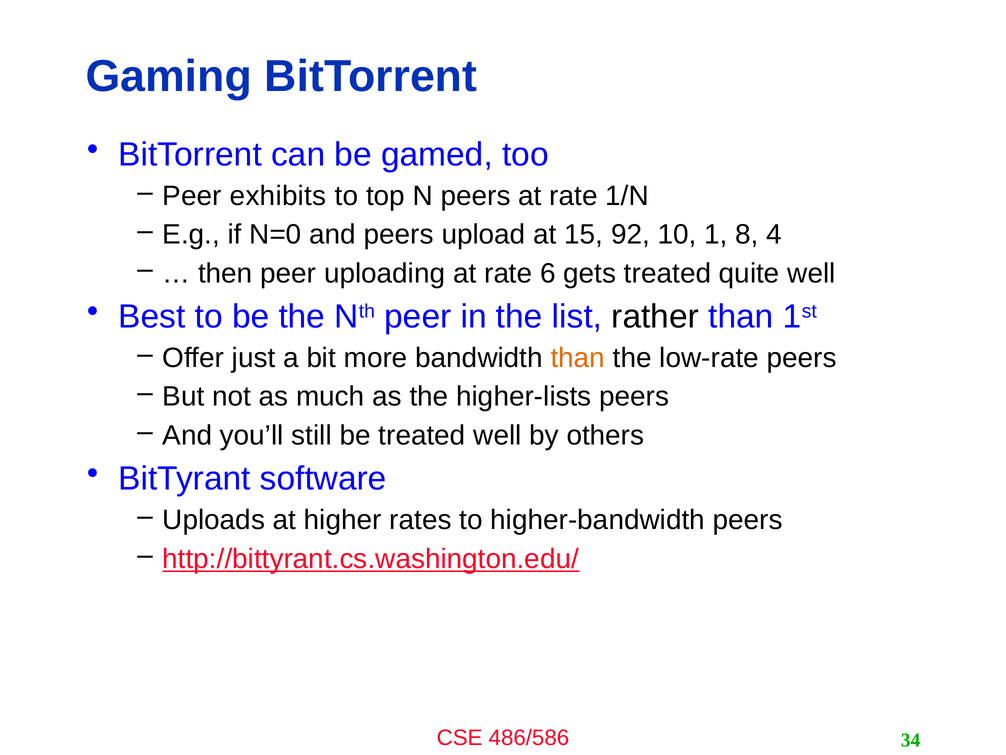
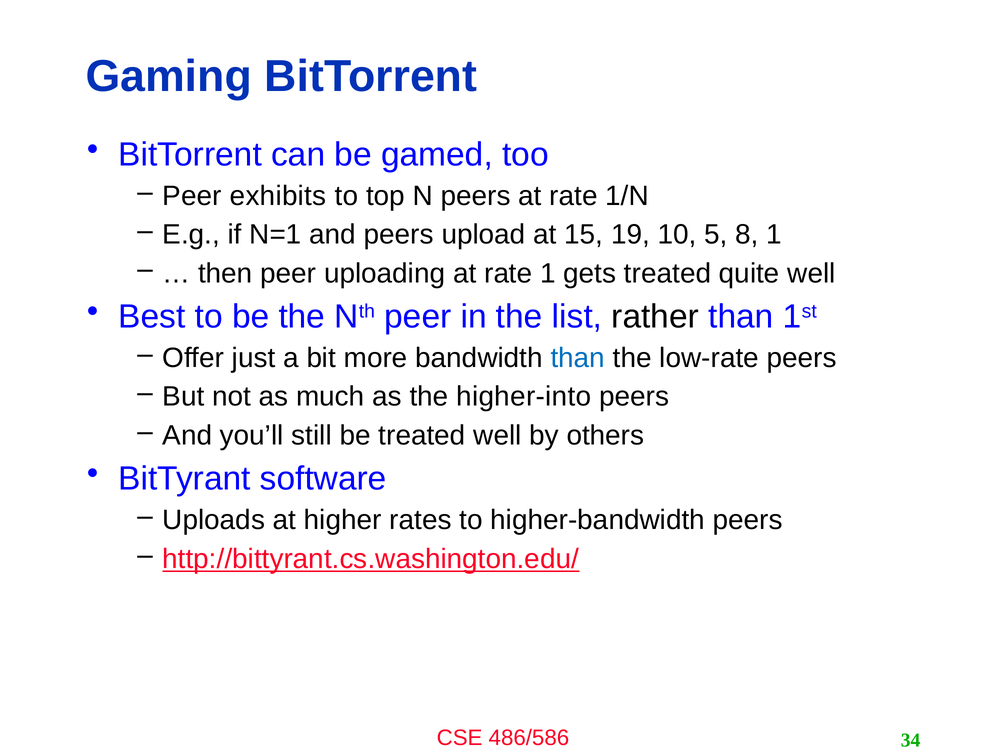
N=0: N=0 -> N=1 (275, 235)
92: 92 -> 19 (630, 235)
1: 1 -> 5 (716, 235)
8 4: 4 -> 1 (774, 235)
rate 6: 6 -> 1 (548, 273)
than colour: orange -> blue (578, 358)
higher-lists: higher-lists -> higher-into (524, 396)
